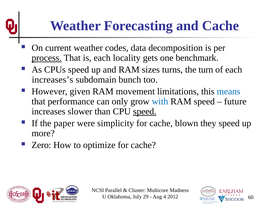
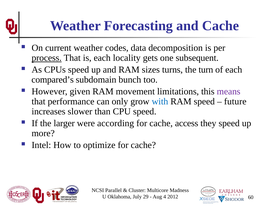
benchmark: benchmark -> subsequent (197, 58)
increases’s: increases’s -> compared’s (53, 80)
means colour: blue -> purple (229, 91)
speed underline: present -> none (145, 111)
paper: paper -> larger (64, 123)
simplicity: simplicity -> according (116, 123)
blown: blown -> access (187, 123)
Zero: Zero -> Intel (41, 145)
